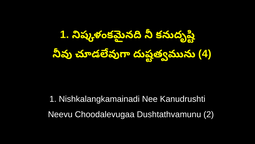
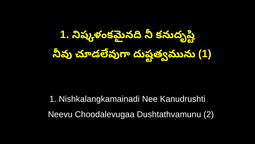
4: 4 -> 1 (205, 54)
